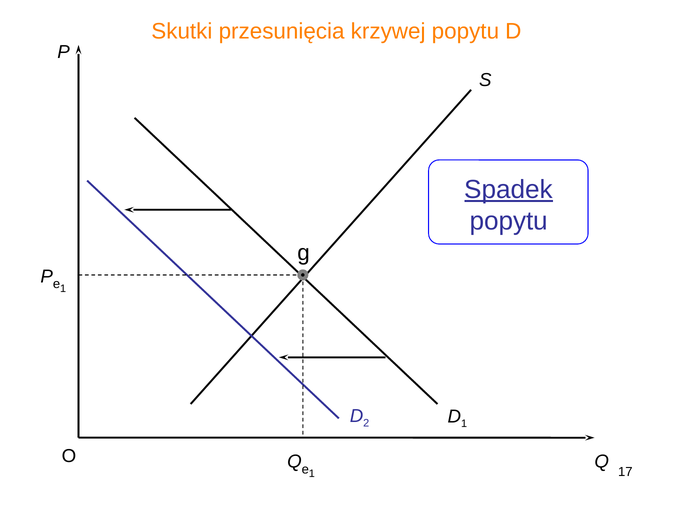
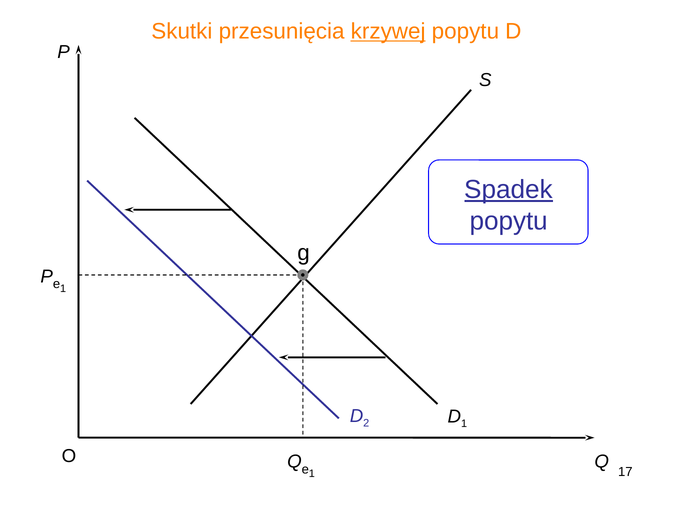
krzywej underline: none -> present (388, 31)
